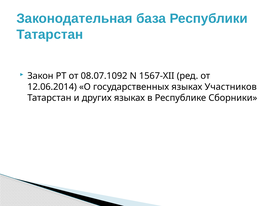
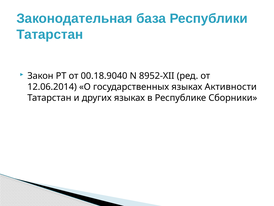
08.07.1092: 08.07.1092 -> 00.18.9040 (104, 76)
1567-XII: 1567-XII -> 8952-XII (157, 76)
Участников: Участников -> Активности (231, 87)
